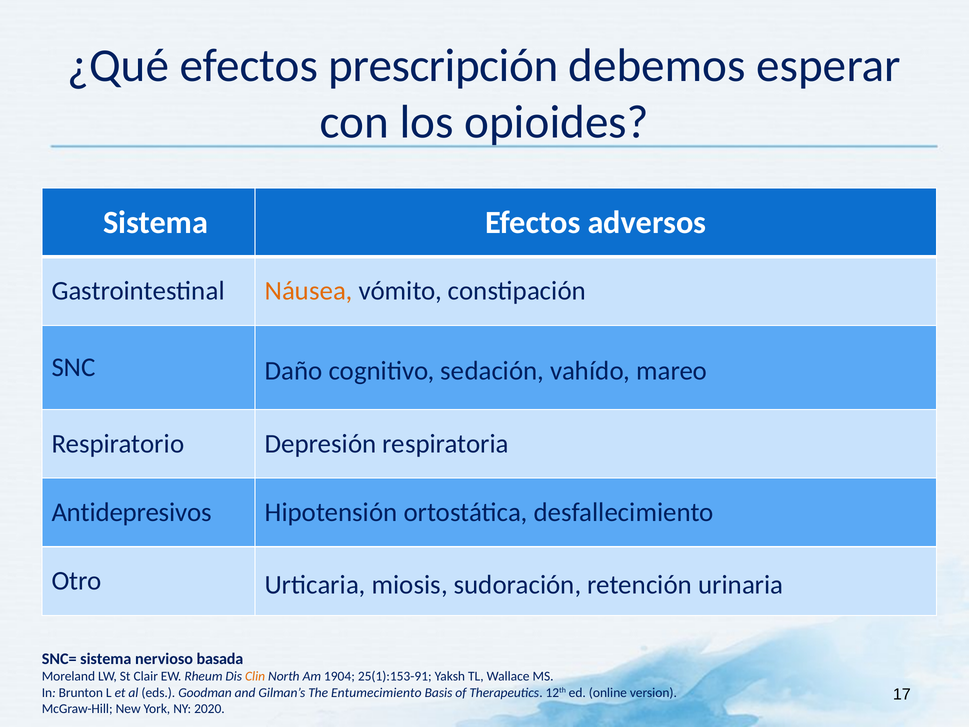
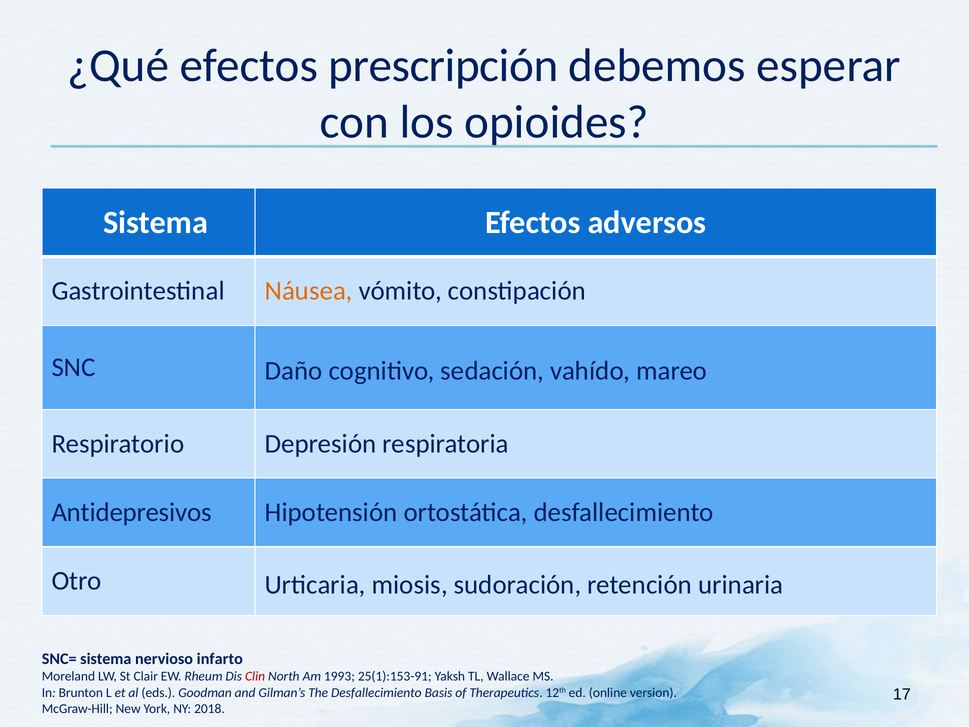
basada: basada -> infarto (220, 659)
Clin colour: orange -> red (255, 676)
1904: 1904 -> 1993 (339, 676)
The Entumecimiento: Entumecimiento -> Desfallecimiento (376, 692)
2020: 2020 -> 2018 (209, 708)
